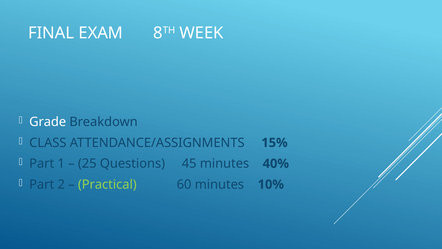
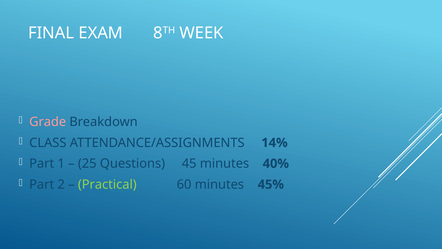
Grade colour: white -> pink (48, 122)
15%: 15% -> 14% (274, 143)
10%: 10% -> 45% (271, 184)
